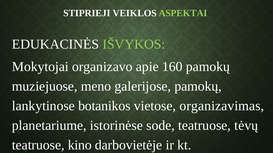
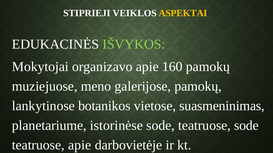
ASPEKTAI colour: light green -> yellow (183, 13)
organizavimas: organizavimas -> suasmeninimas (222, 106)
teatruose tėvų: tėvų -> sode (246, 126)
teatruose kino: kino -> apie (80, 146)
